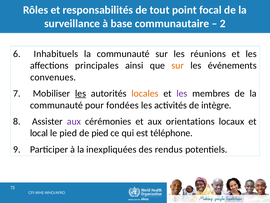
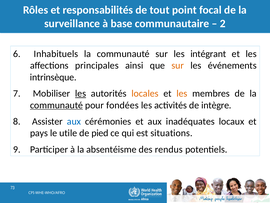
réunions: réunions -> intégrant (208, 54)
convenues: convenues -> intrinsèque (53, 77)
les colour: purple -> orange (182, 93)
communauté underline: none -> present (56, 105)
aux colour: purple -> blue (74, 121)
orientations: orientations -> inadéquates (190, 121)
local: local -> pays (39, 133)
le pied: pied -> utile (68, 133)
téléphone: téléphone -> situations (171, 133)
inexpliquées: inexpliquées -> absentéisme (111, 149)
